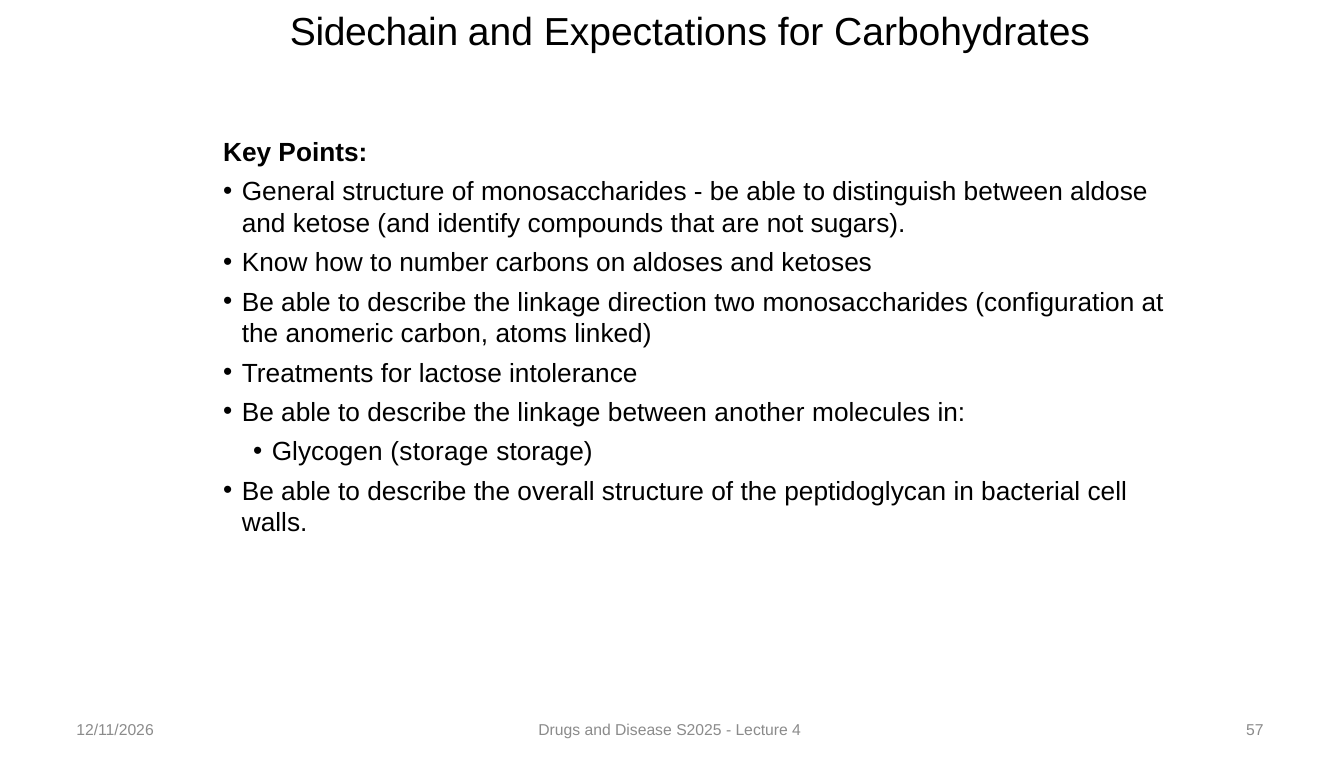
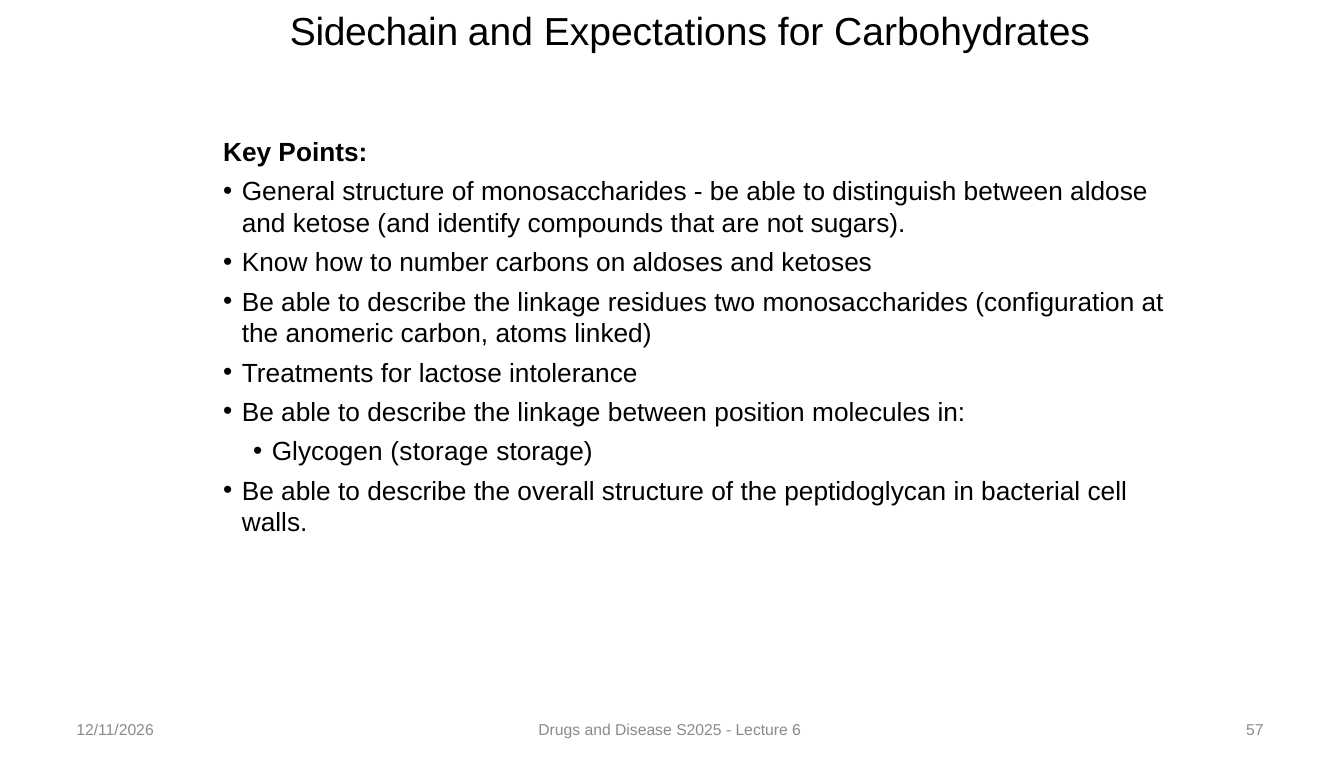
direction: direction -> residues (657, 302)
another: another -> position (760, 412)
4: 4 -> 6 (797, 730)
